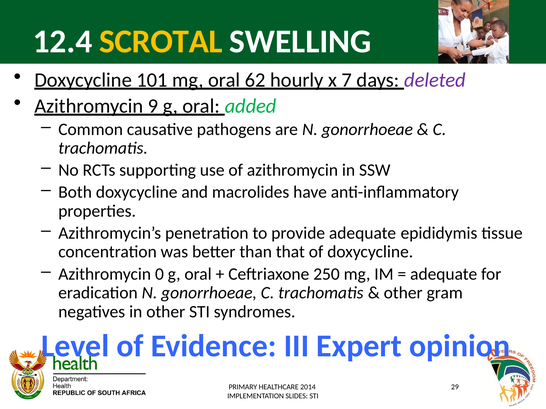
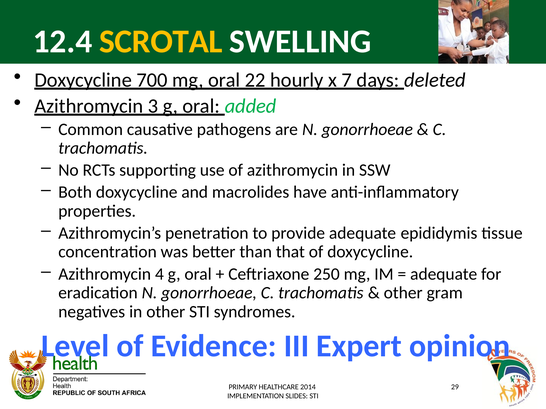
101: 101 -> 700 (152, 80)
62: 62 -> 22 (255, 80)
deleted colour: purple -> black (435, 80)
9: 9 -> 3 (153, 106)
0: 0 -> 4 (159, 274)
